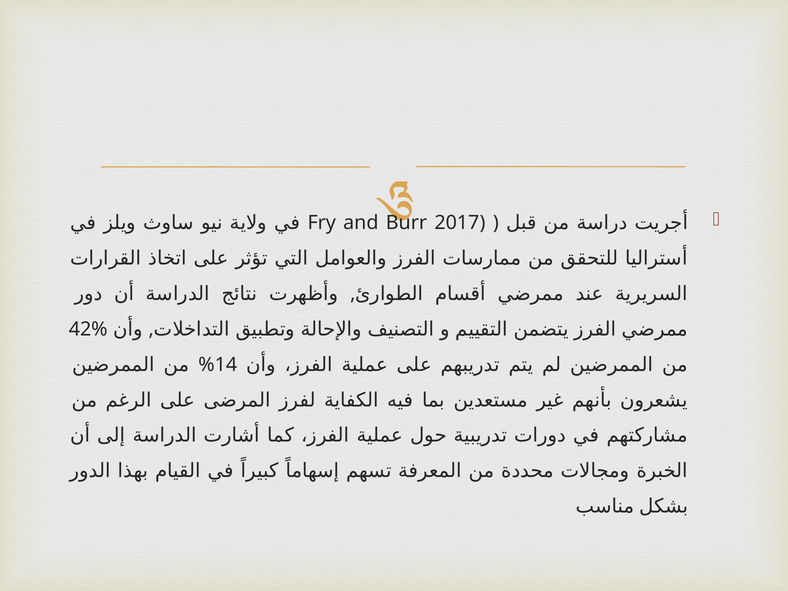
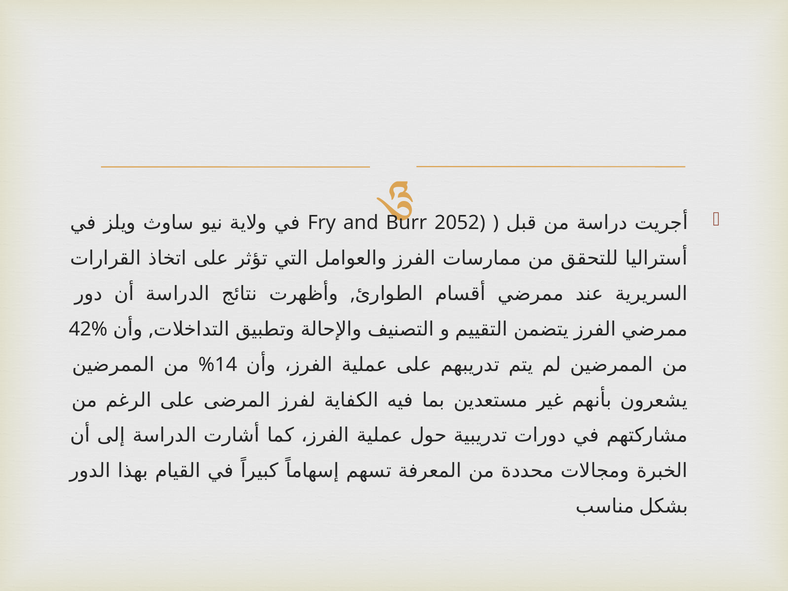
2017: 2017 -> 2052 (457, 223)
